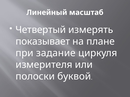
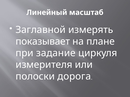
Четвертый: Четвертый -> Заглавной (41, 30)
буквой: буквой -> дорога (74, 77)
